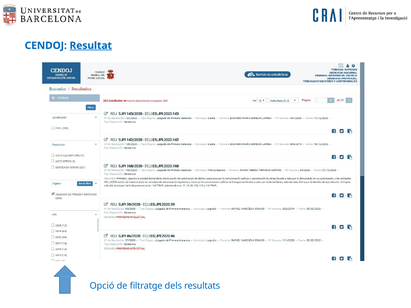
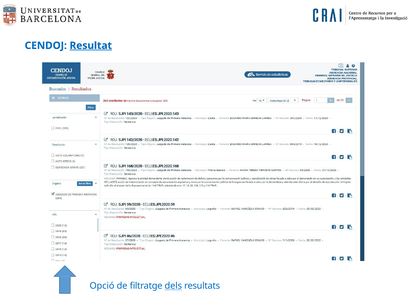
dels underline: none -> present (173, 286)
